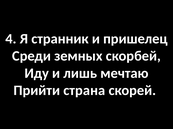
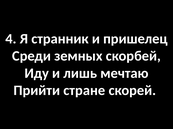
страна: страна -> стране (84, 91)
